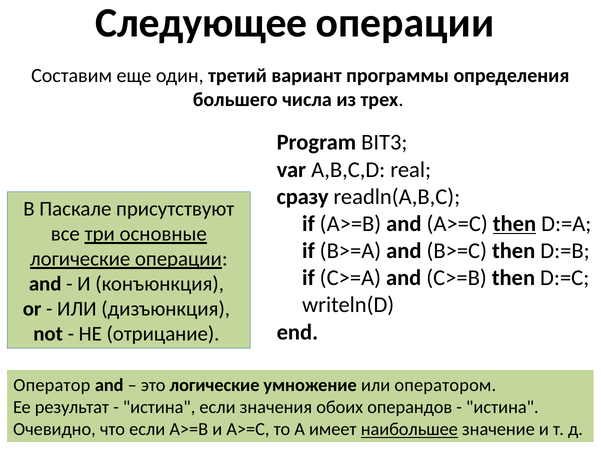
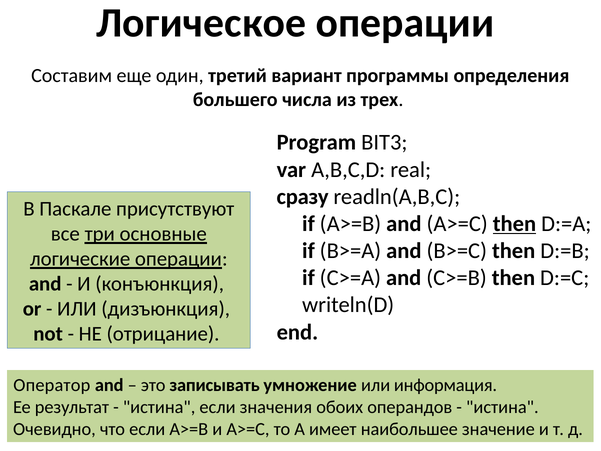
Следующее: Следующее -> Логическое (201, 23)
это логические: логические -> записывать (215, 385)
оператором: оператором -> информация (446, 385)
наибольшее underline: present -> none (409, 429)
